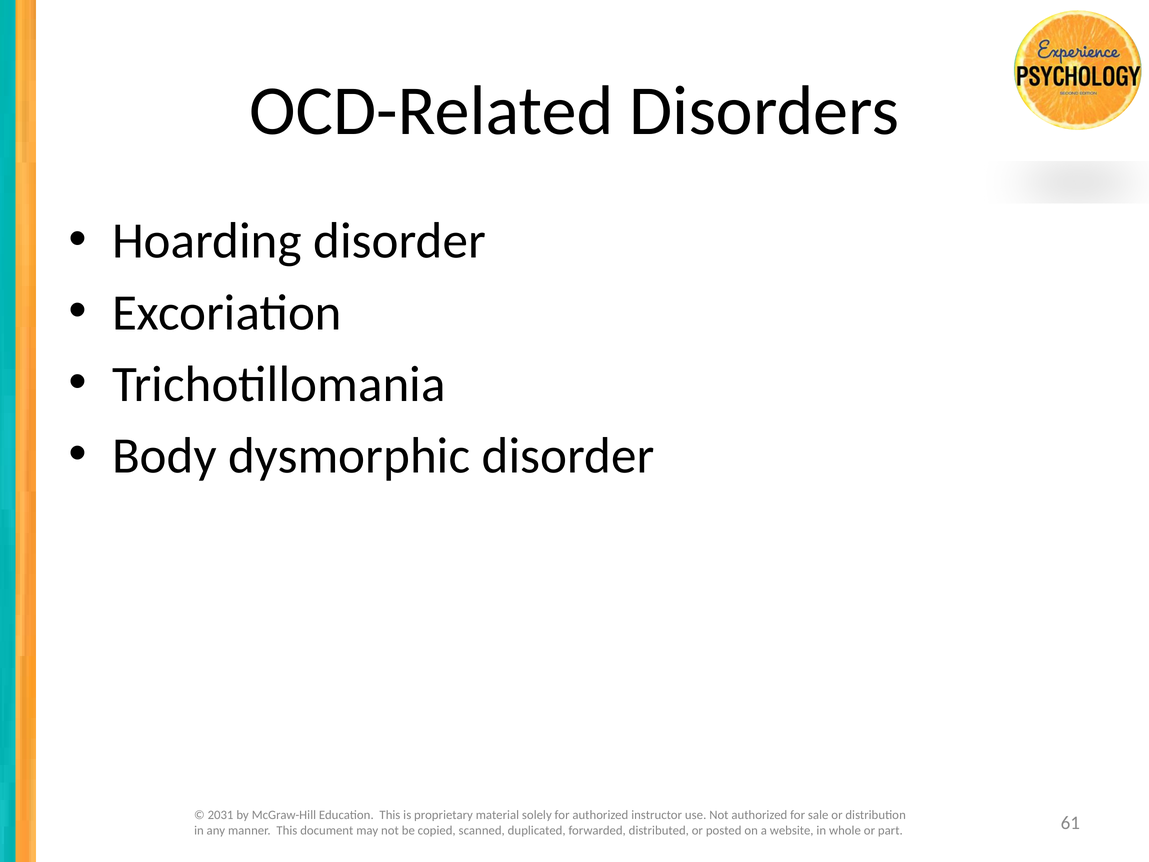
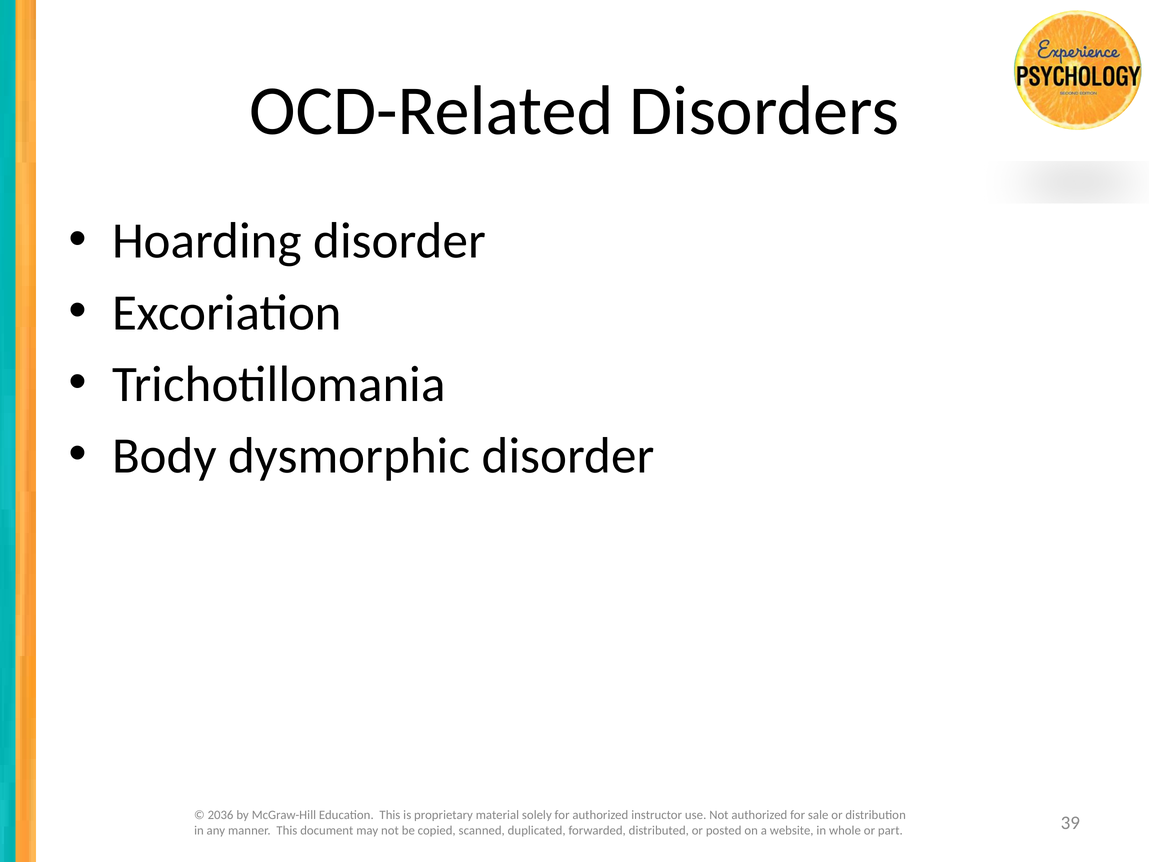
2031: 2031 -> 2036 (221, 815)
61: 61 -> 39 (1070, 823)
